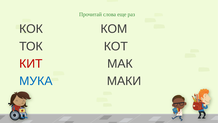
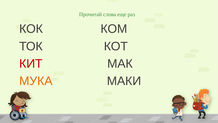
МУКА colour: blue -> orange (36, 81)
